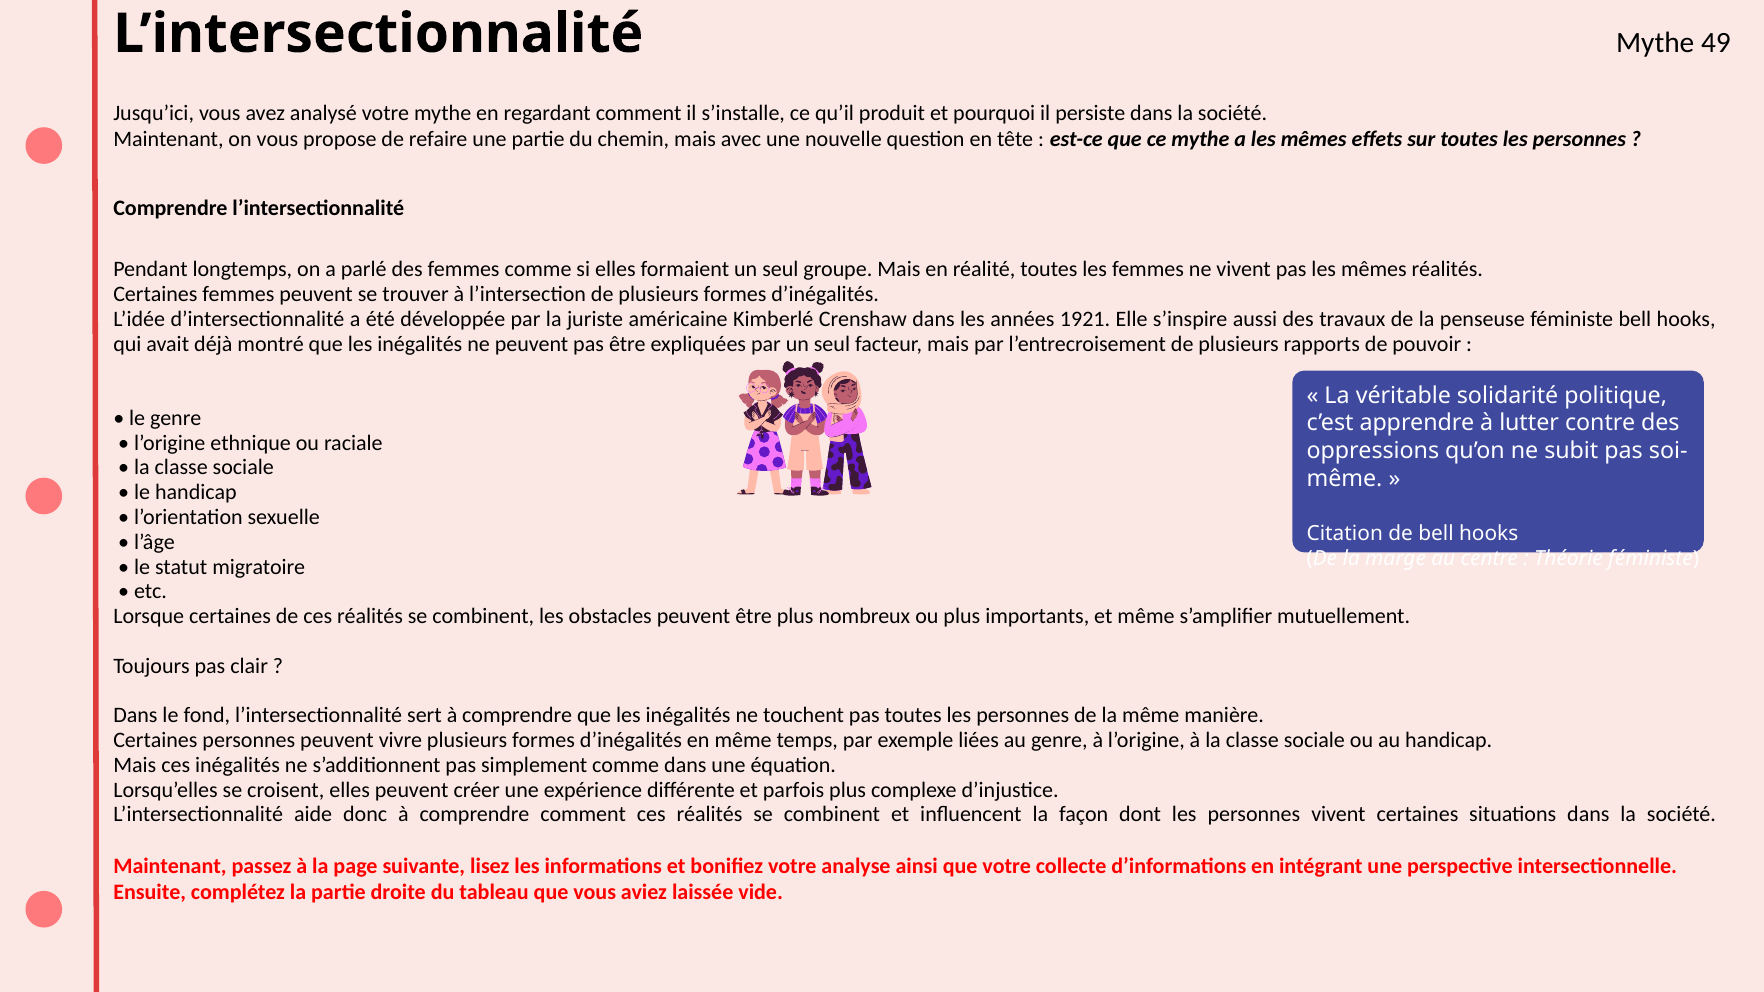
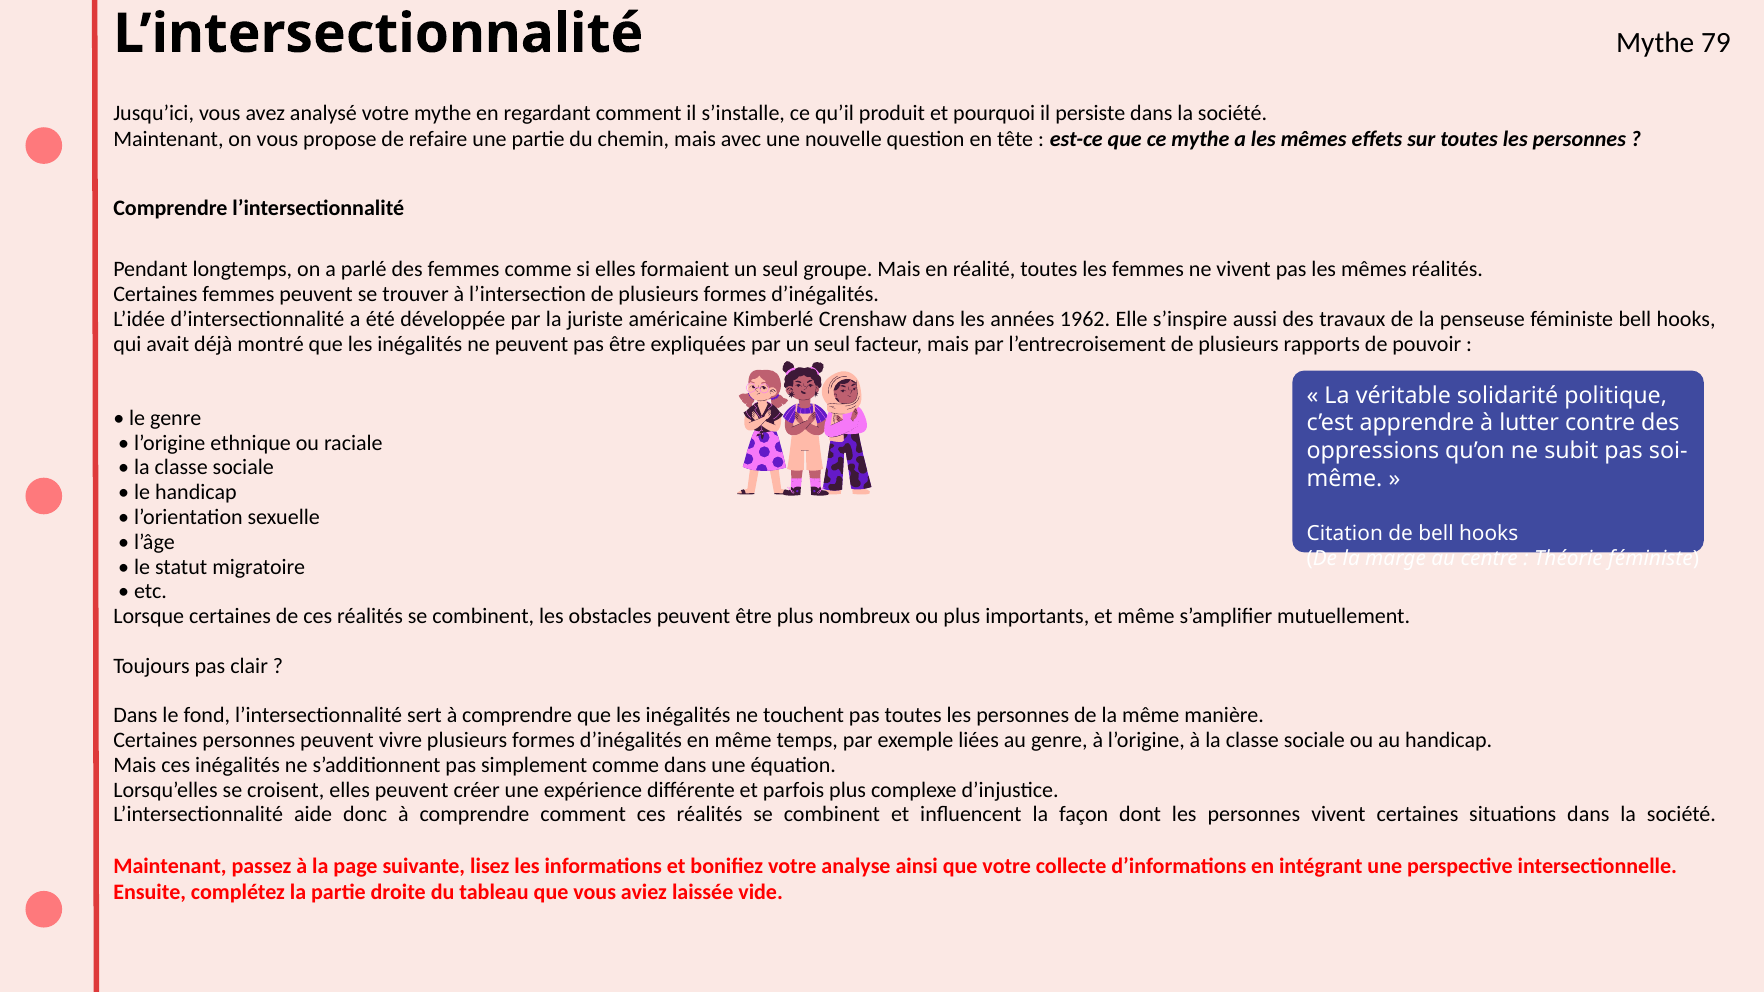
49: 49 -> 79 (1716, 43)
1921: 1921 -> 1962 (1085, 319)
